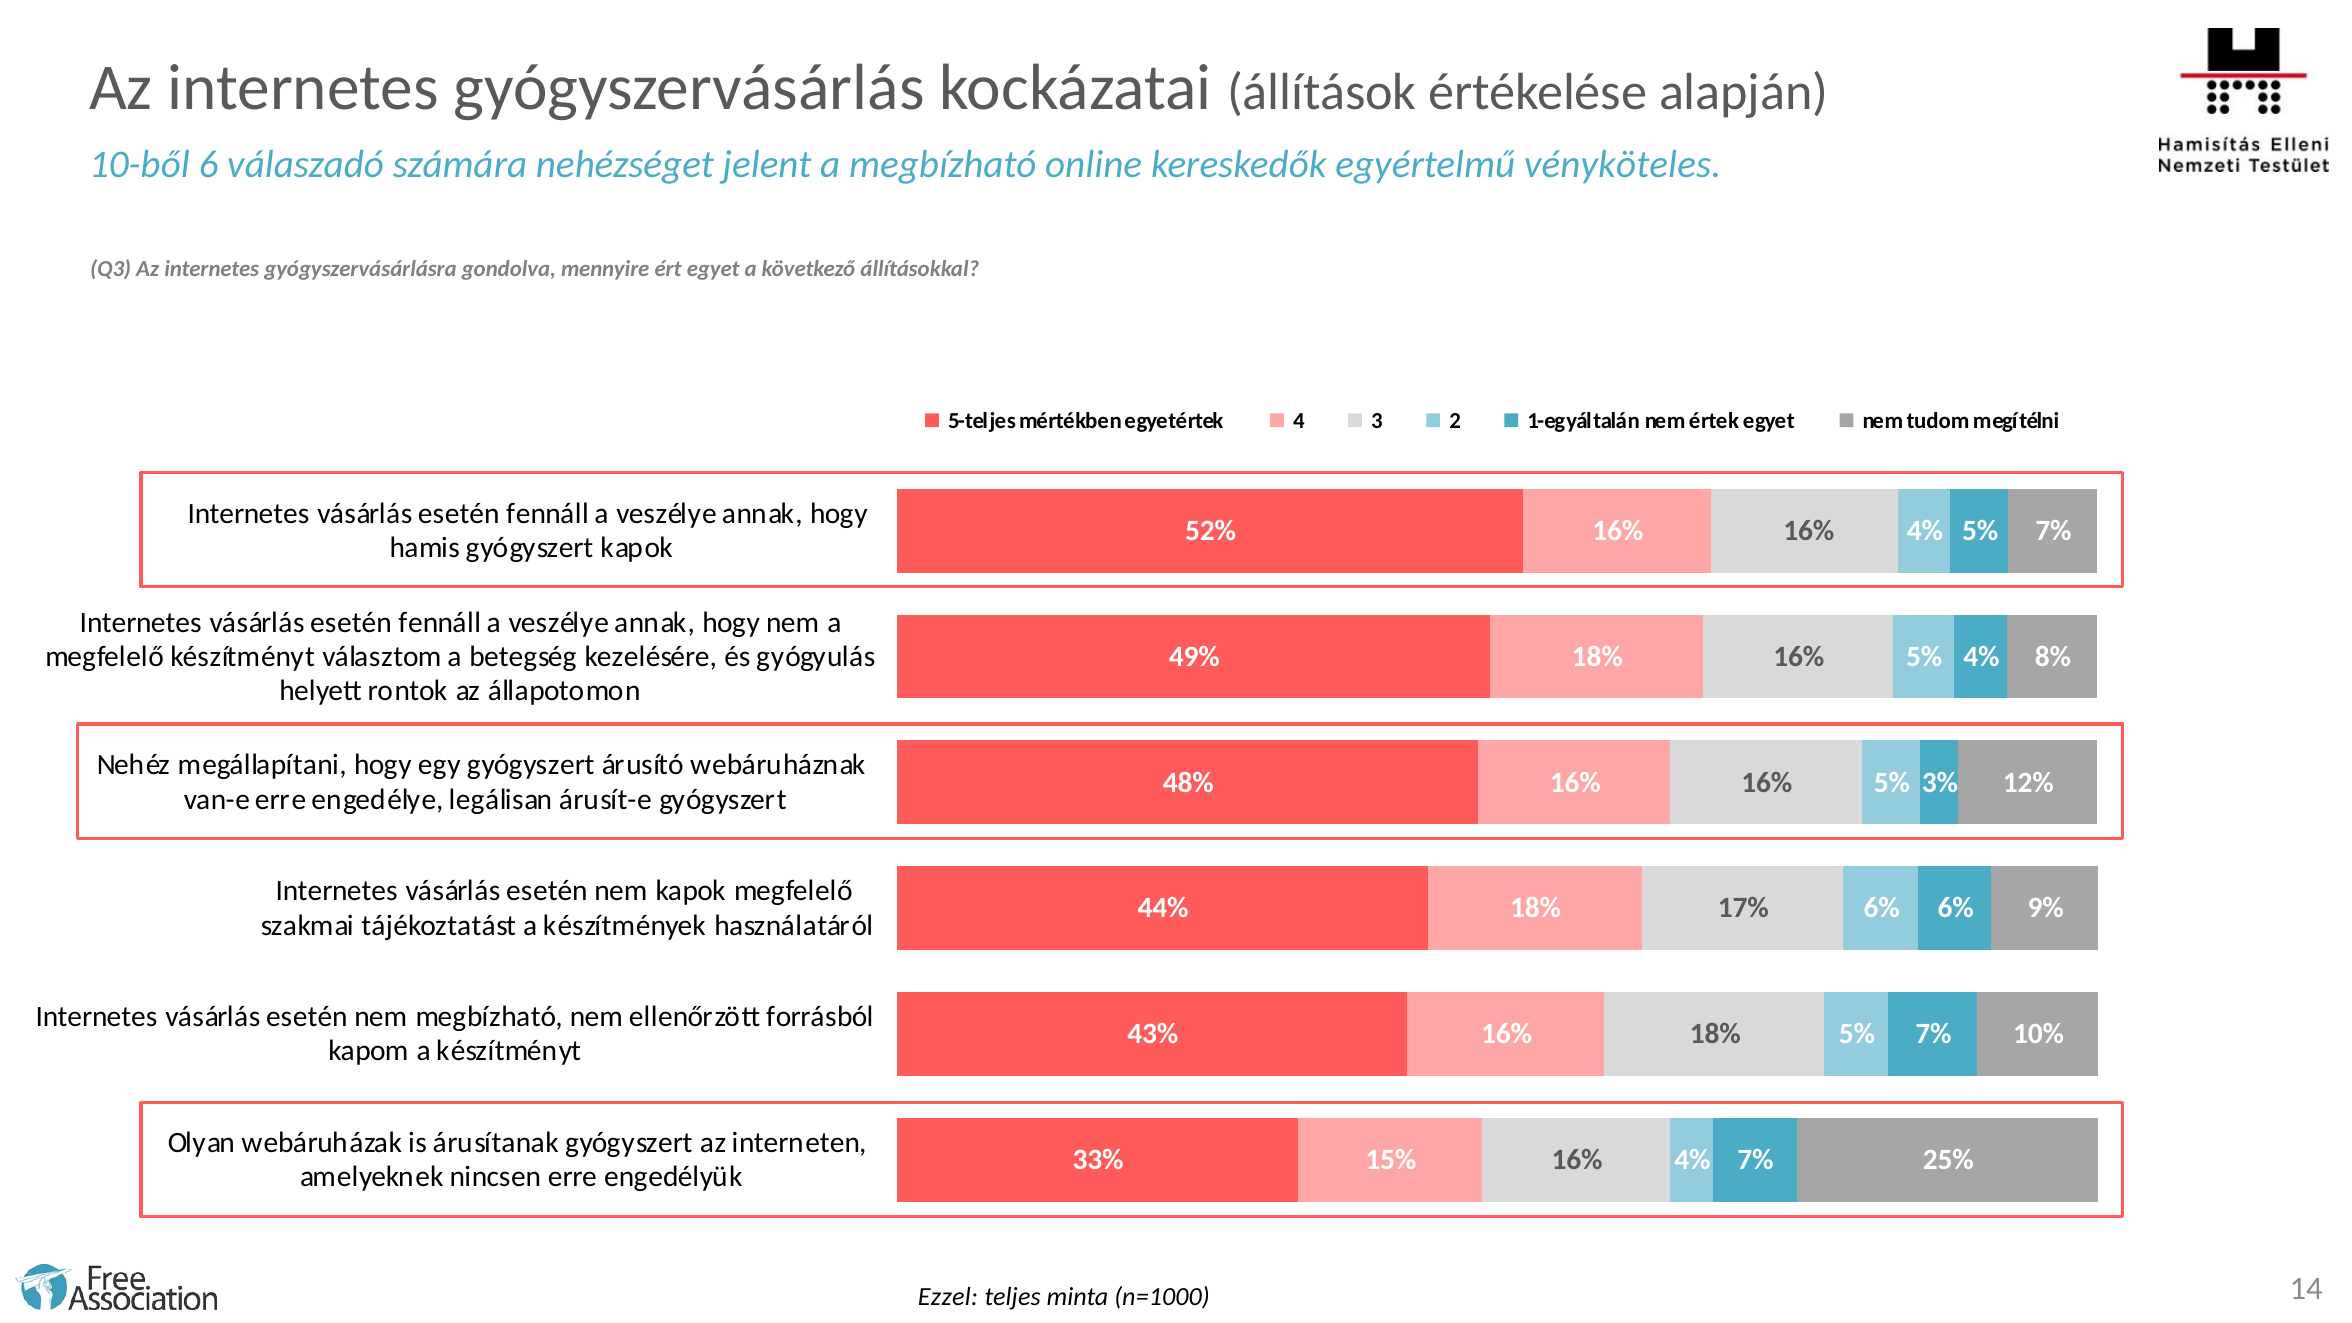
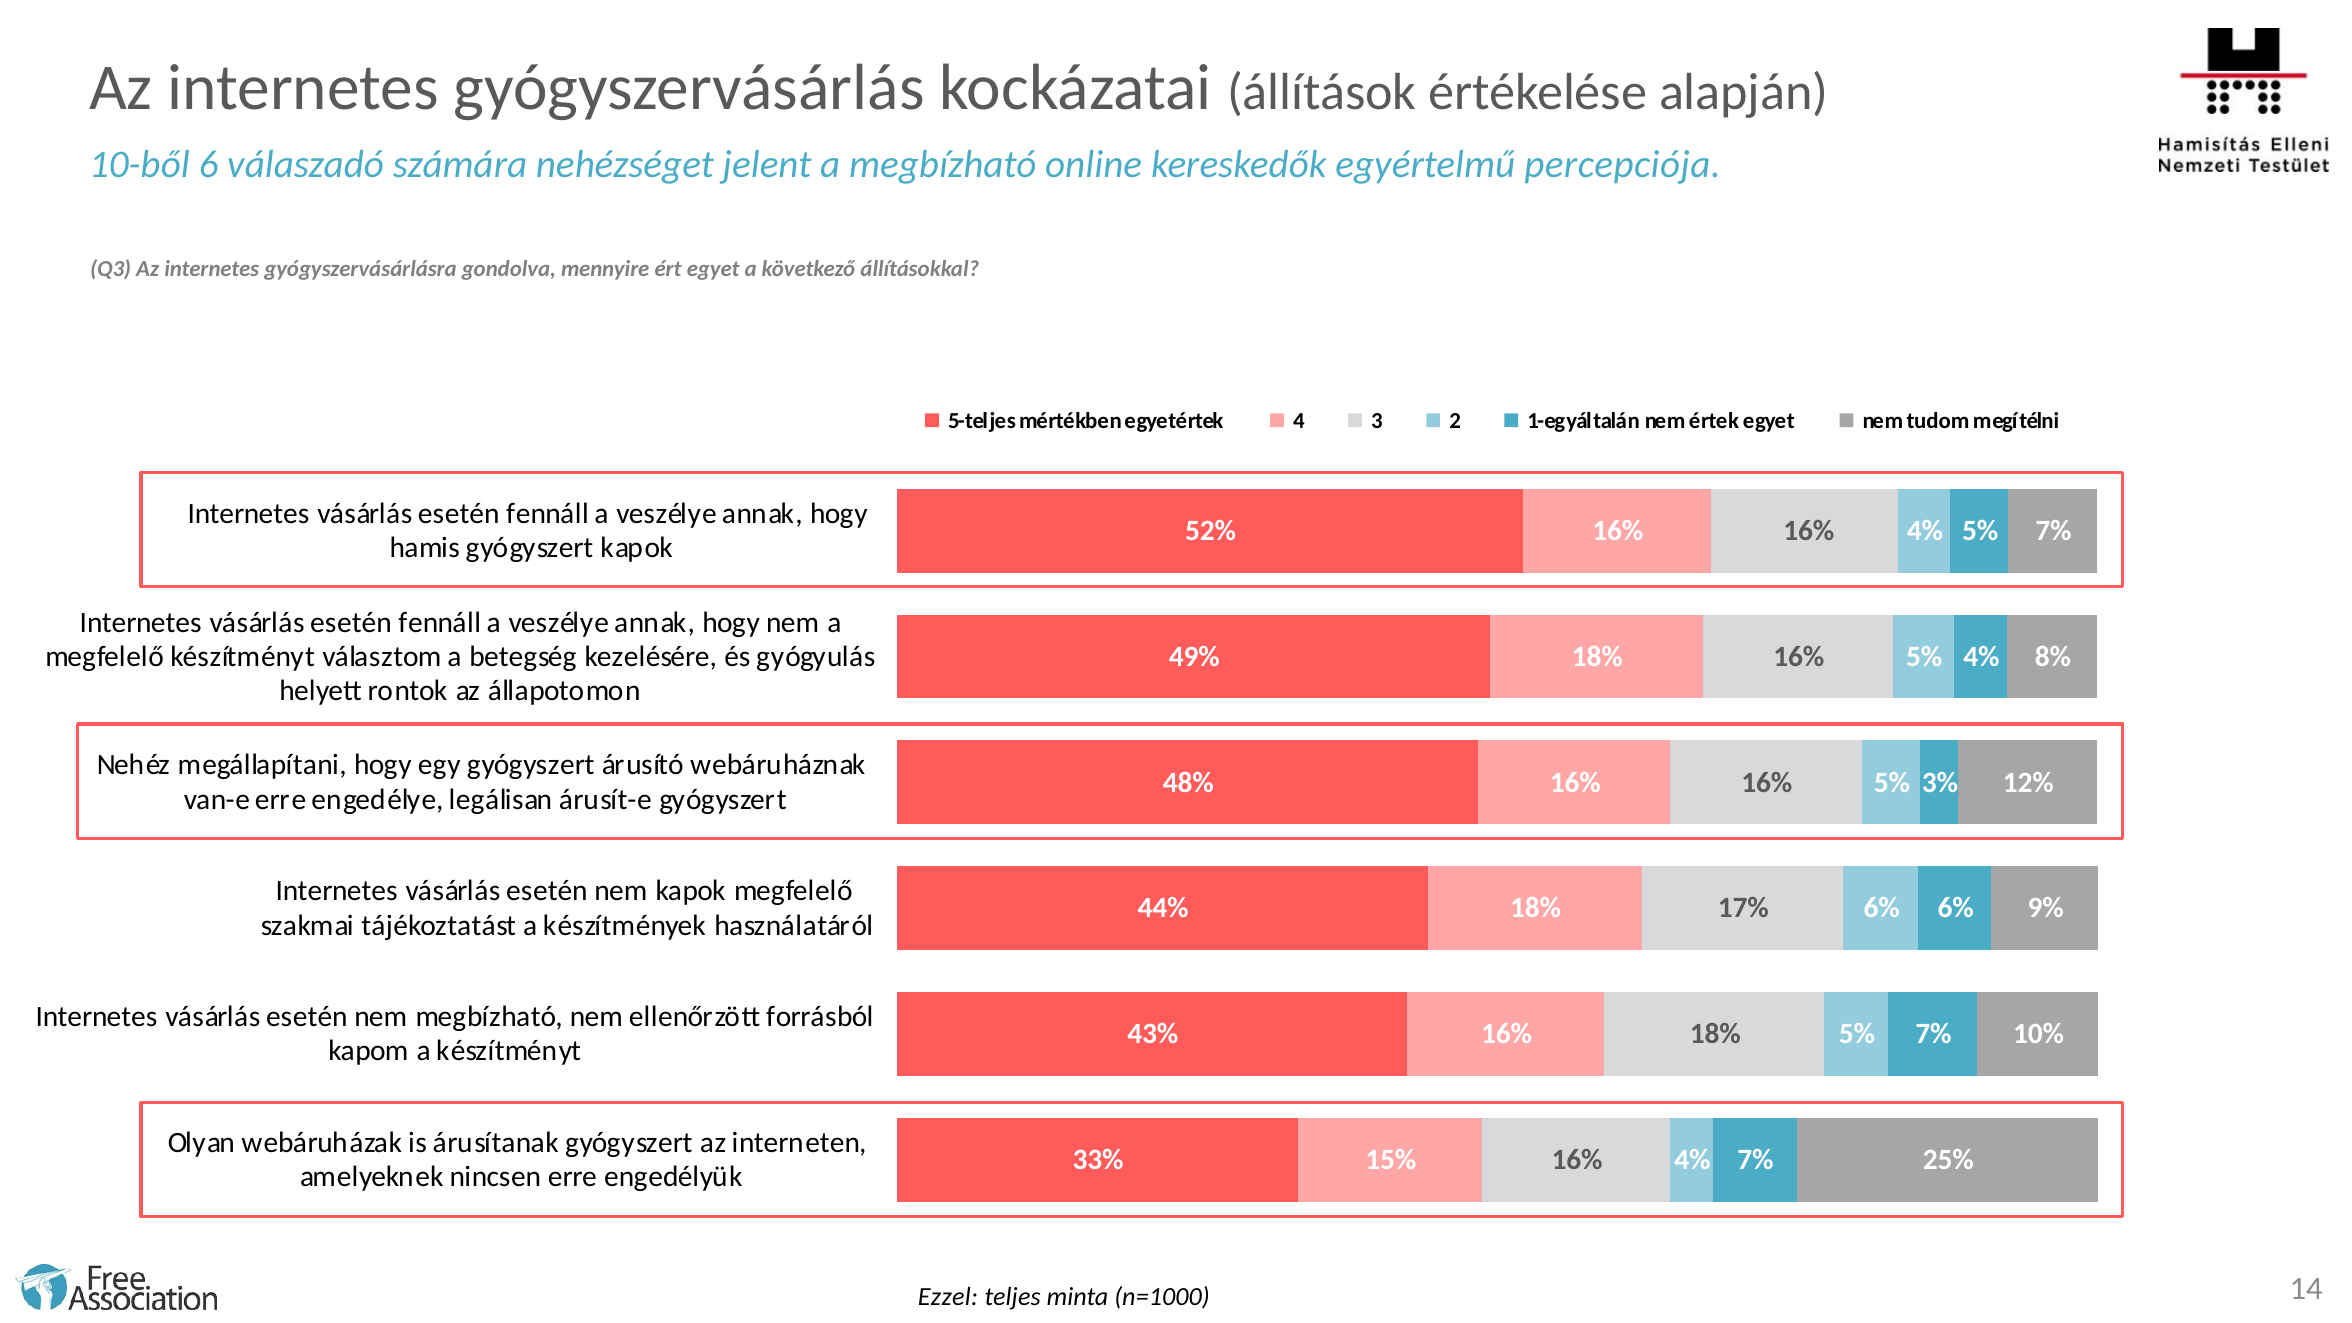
vényköteles: vényköteles -> percepciója (1623, 165)
